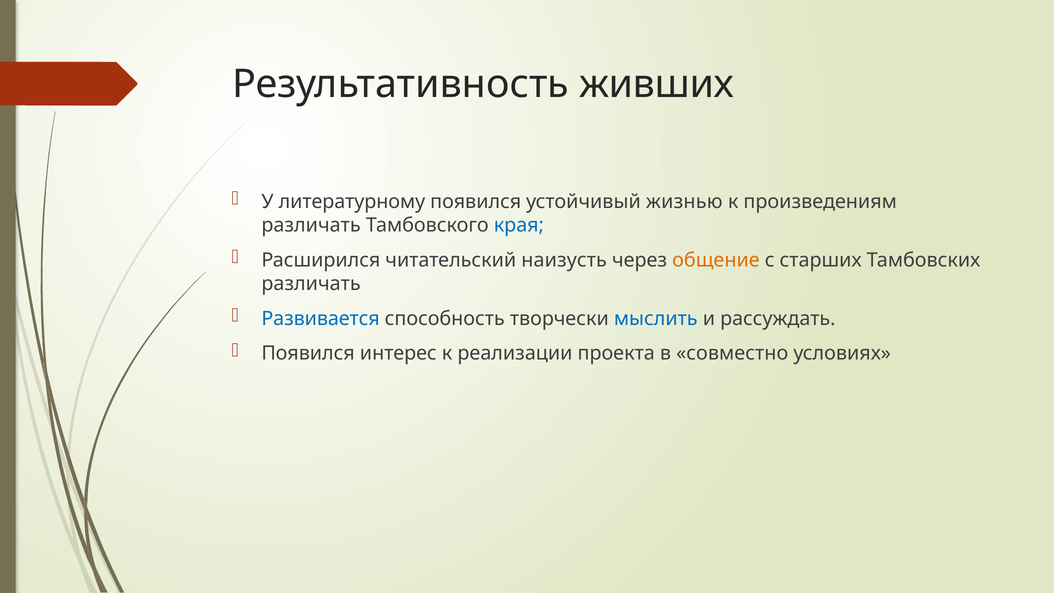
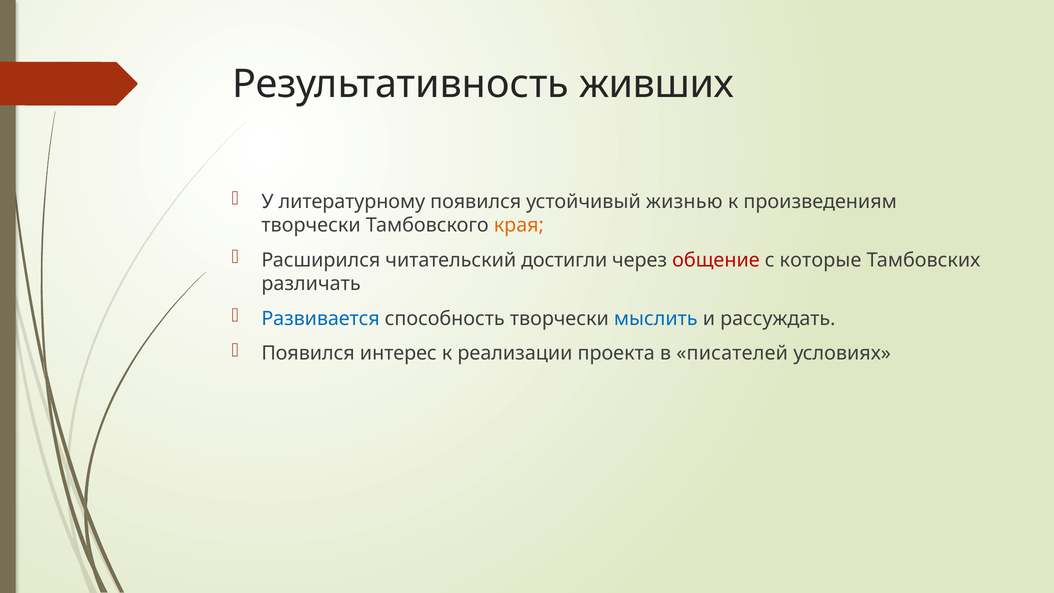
различать: различать -> творчески (311, 225)
края colour: blue -> orange (519, 225)
наизусть: наизусть -> достигли (564, 260)
общение colour: orange -> red (716, 260)
старших: старших -> которые (821, 260)
совместно: совместно -> писателей (732, 353)
